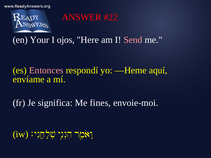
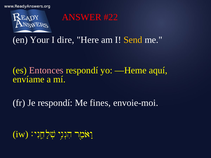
ojos: ojos -> dire (66, 40)
Send colour: pink -> yellow (133, 40)
Je significa: significa -> respondí (55, 103)
